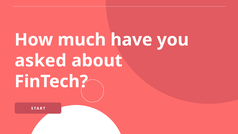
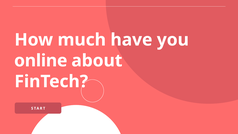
asked: asked -> online (41, 61)
